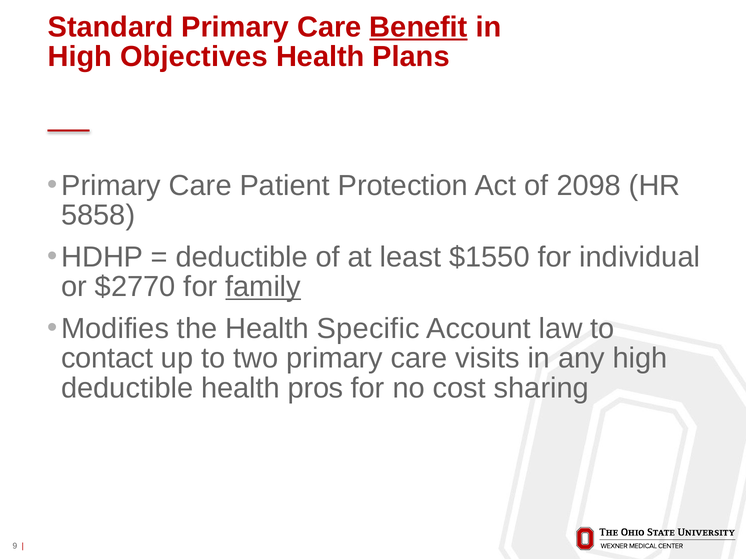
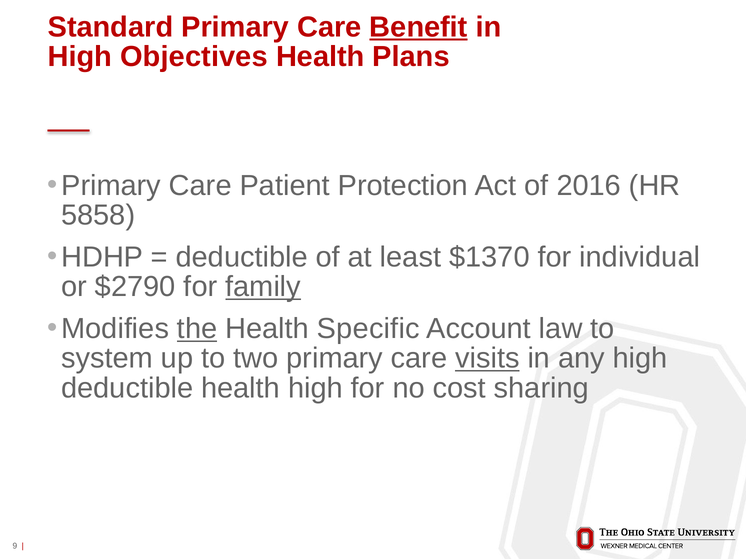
2098: 2098 -> 2016 (589, 186)
$1550: $1550 -> $1370 (489, 257)
$2770: $2770 -> $2790 (135, 287)
the underline: none -> present (197, 329)
contact: contact -> system (107, 359)
visits underline: none -> present (487, 359)
health pros: pros -> high (315, 388)
